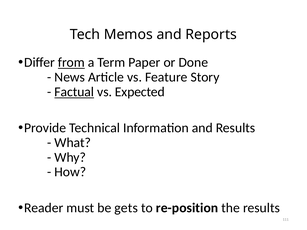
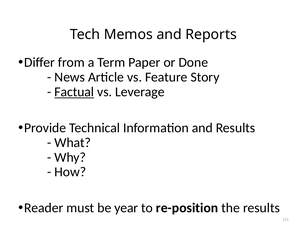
from underline: present -> none (71, 63)
Expected: Expected -> Leverage (140, 92)
gets: gets -> year (126, 208)
